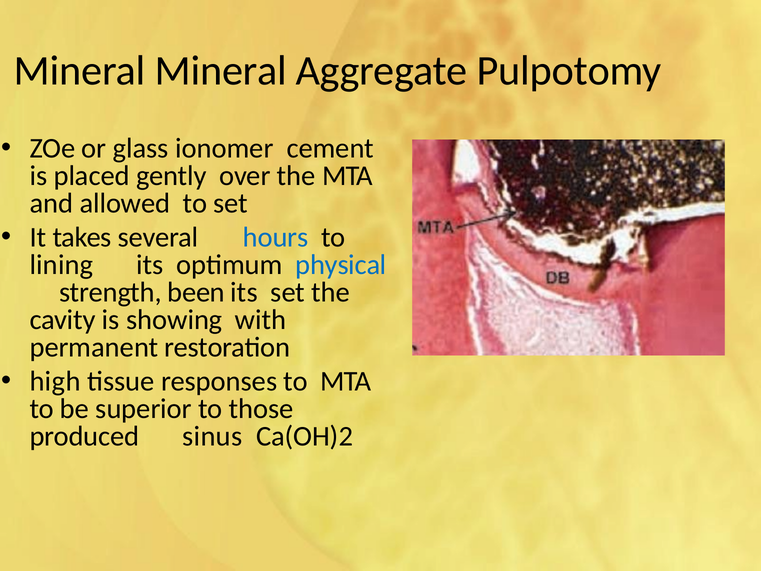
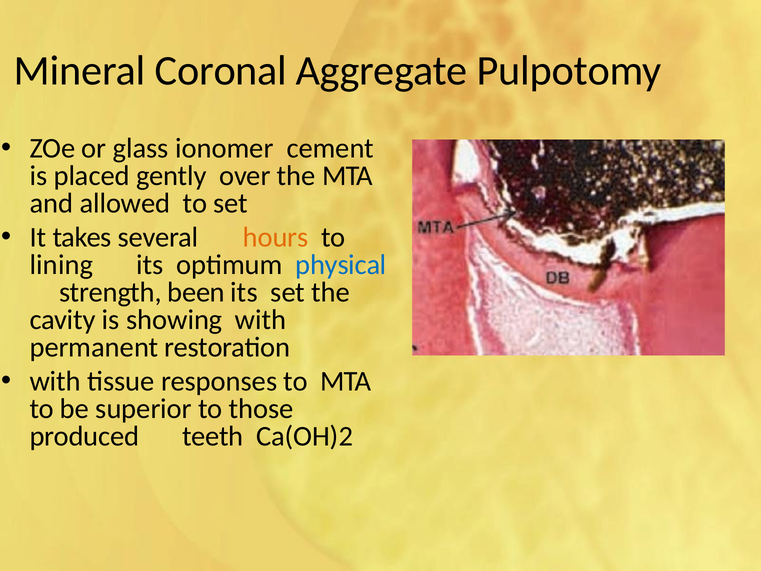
Mineral Mineral: Mineral -> Coronal (221, 71)
hours colour: blue -> orange (276, 237)
high: high -> with (55, 381)
sinus: sinus -> teeth (213, 436)
